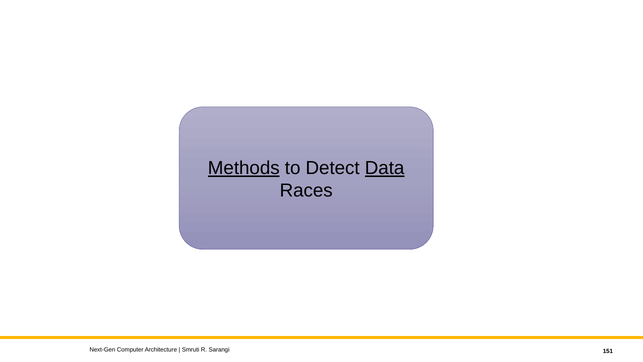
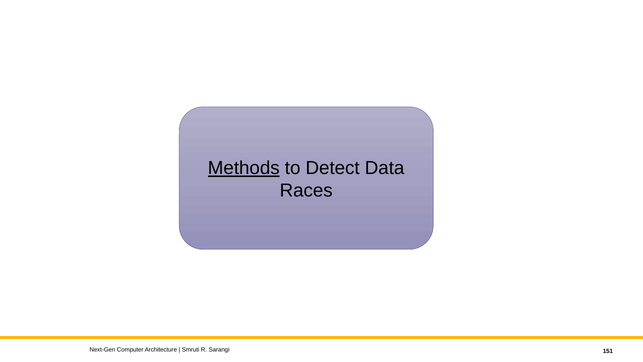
Data underline: present -> none (385, 168)
